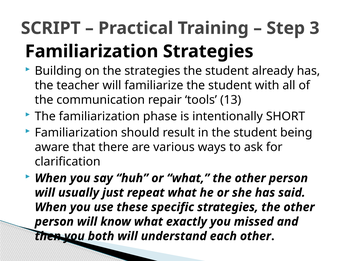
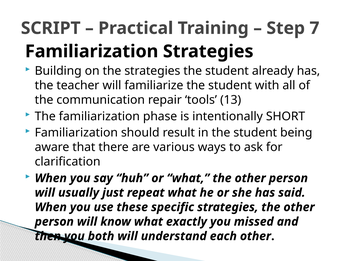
3: 3 -> 7 (314, 28)
